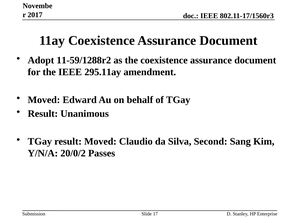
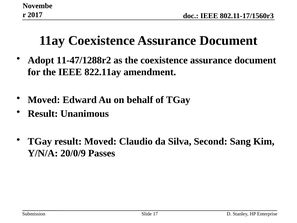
11-59/1288r2: 11-59/1288r2 -> 11-47/1288r2 (84, 60)
295.11ay: 295.11ay -> 822.11ay (103, 72)
20/0/2: 20/0/2 -> 20/0/9 (73, 153)
